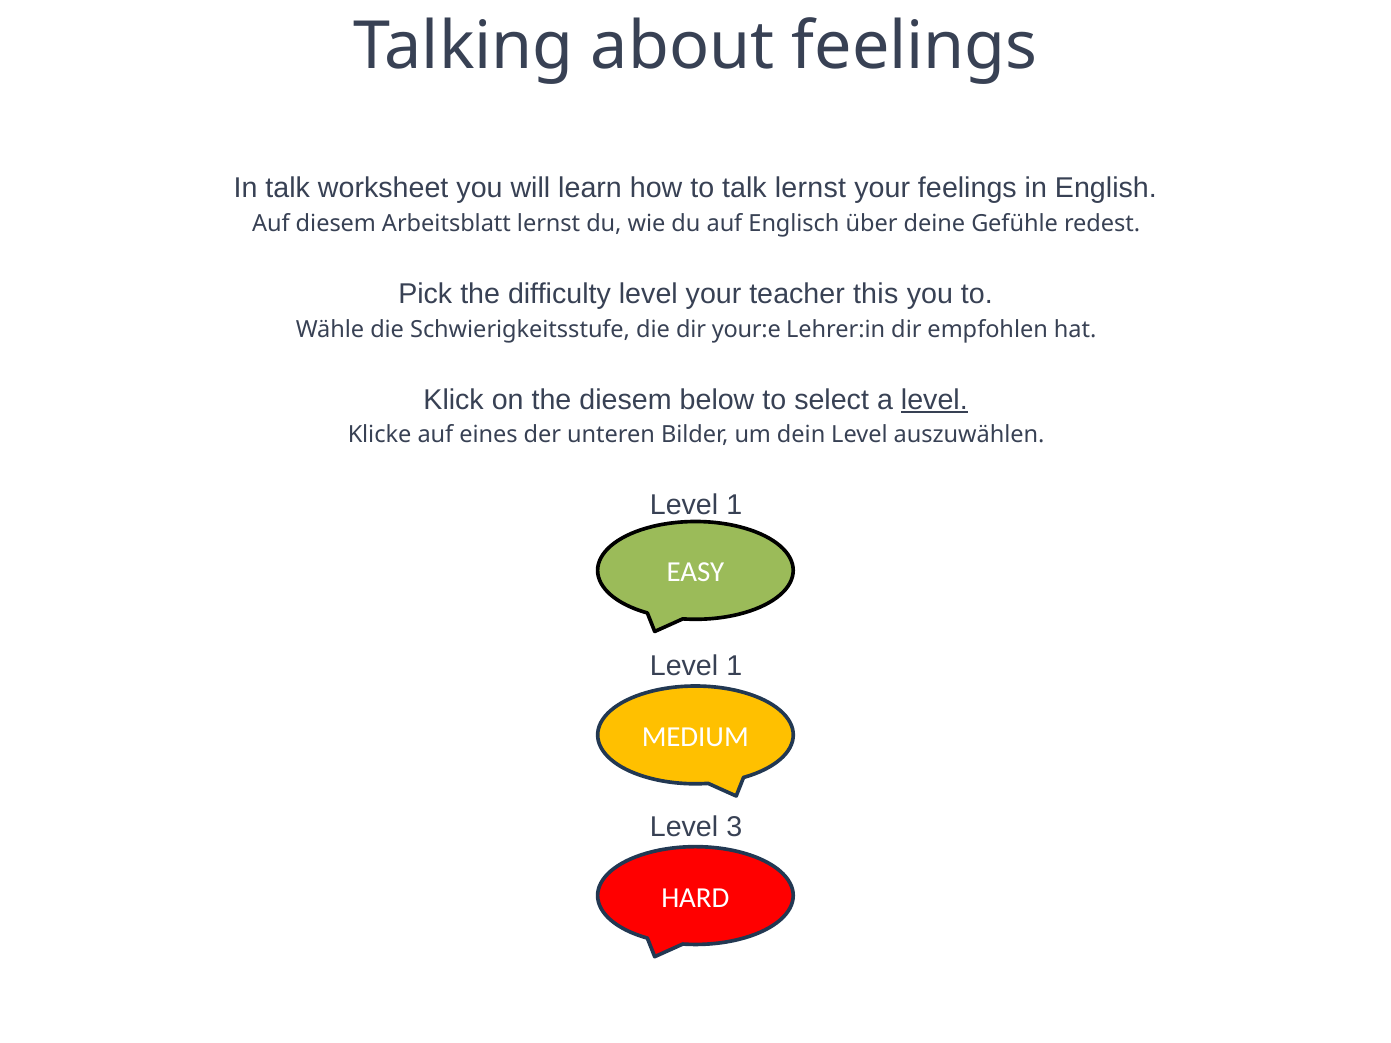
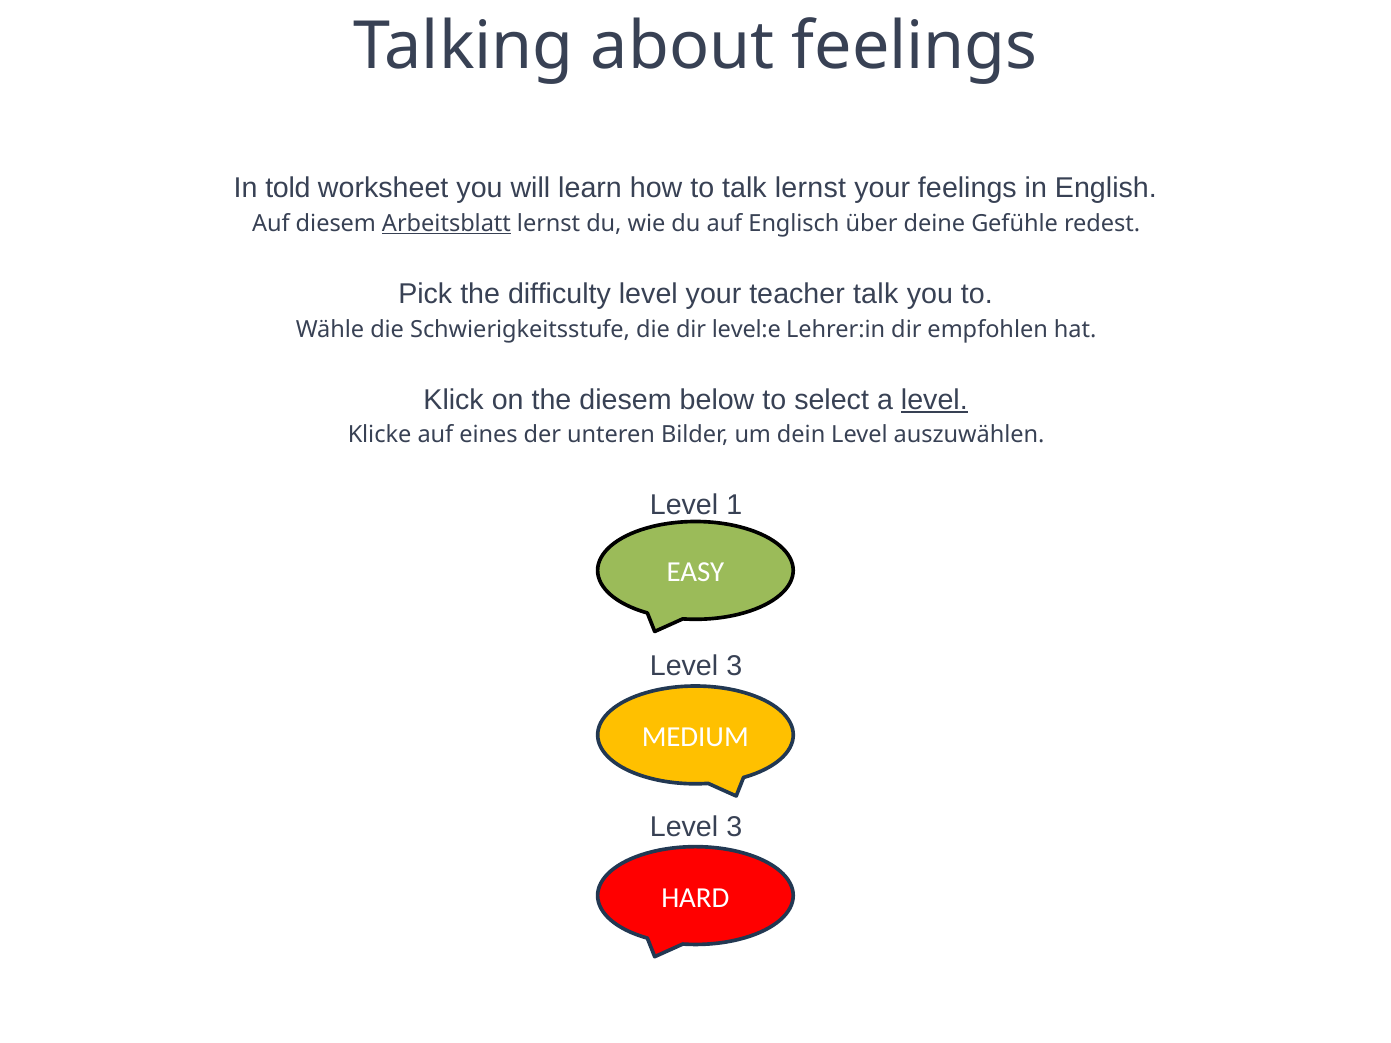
In talk: talk -> told (288, 188)
Arbeitsblatt underline: none -> present (446, 224)
teacher this: this -> talk (876, 294)
your:e: your:e -> level:e (746, 329)
1: 1 -> 3 (734, 667)
